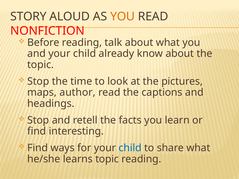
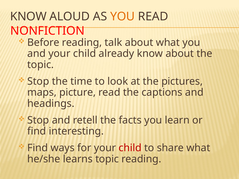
STORY: STORY -> KNOW (28, 17)
author: author -> picture (78, 93)
child colour: blue -> red (130, 148)
